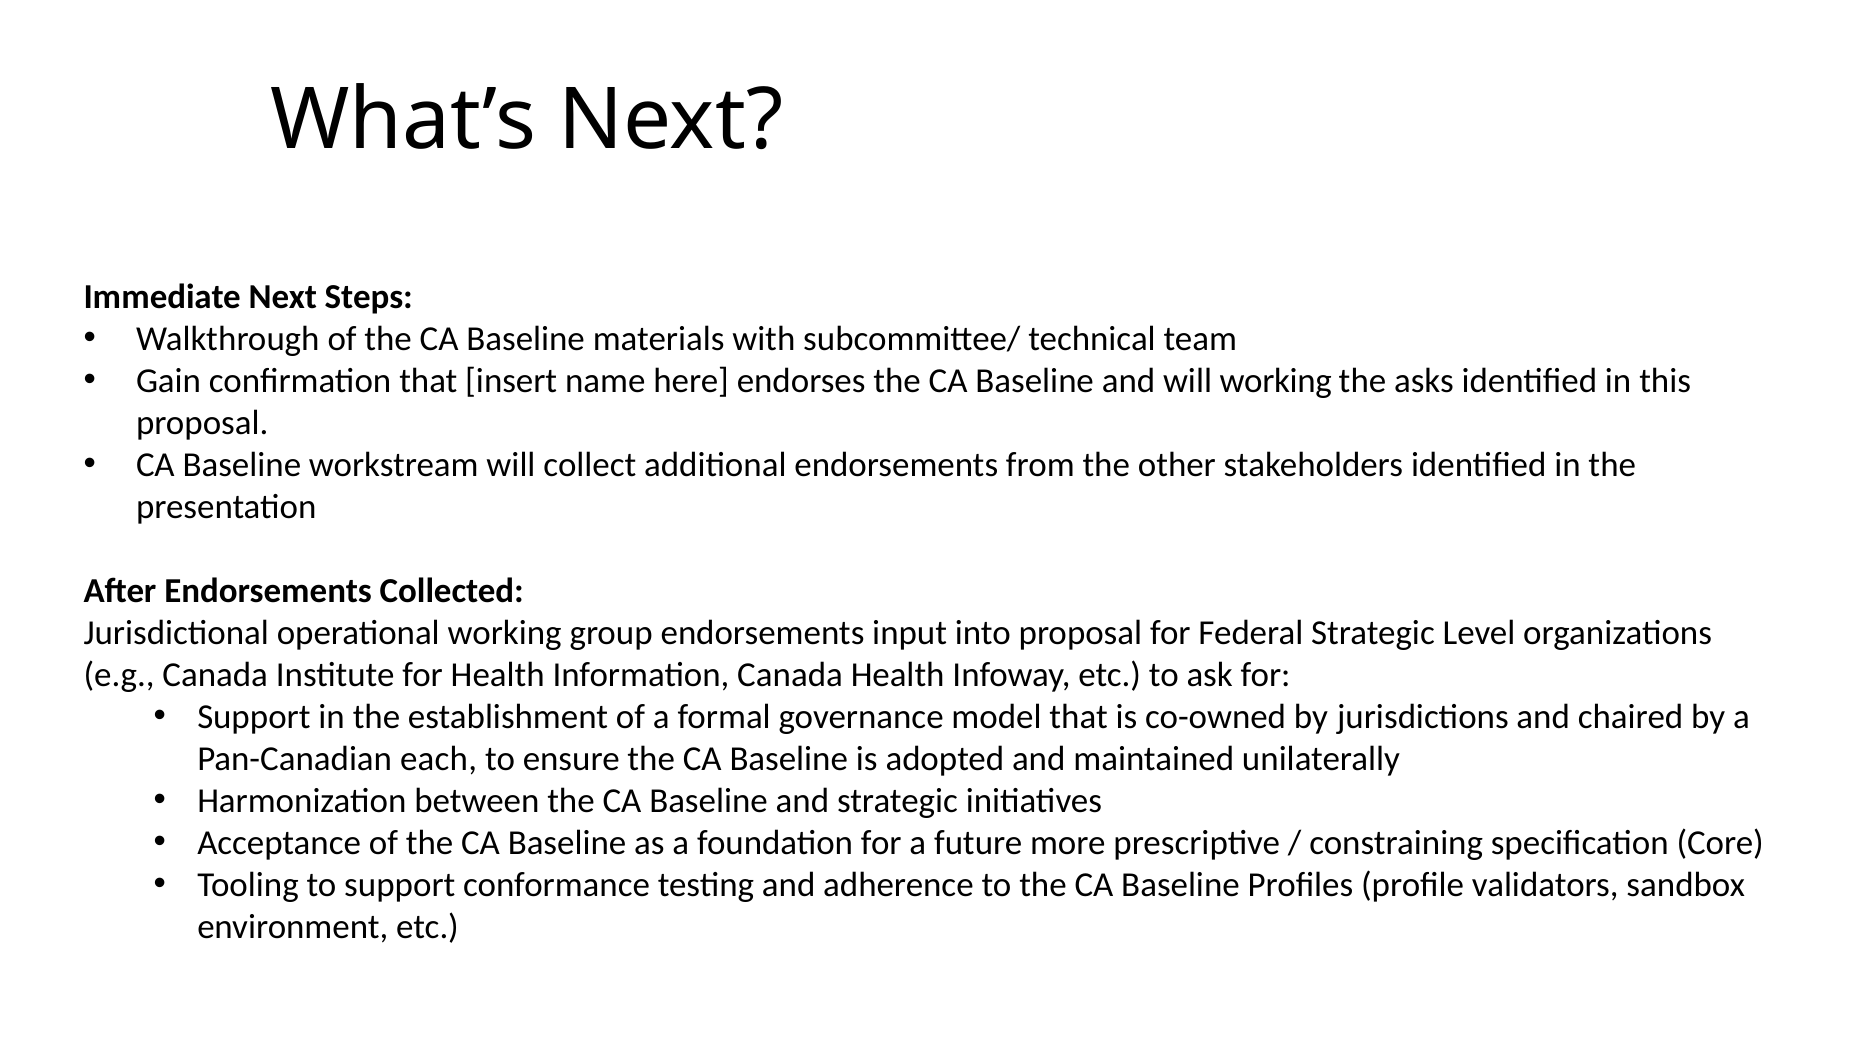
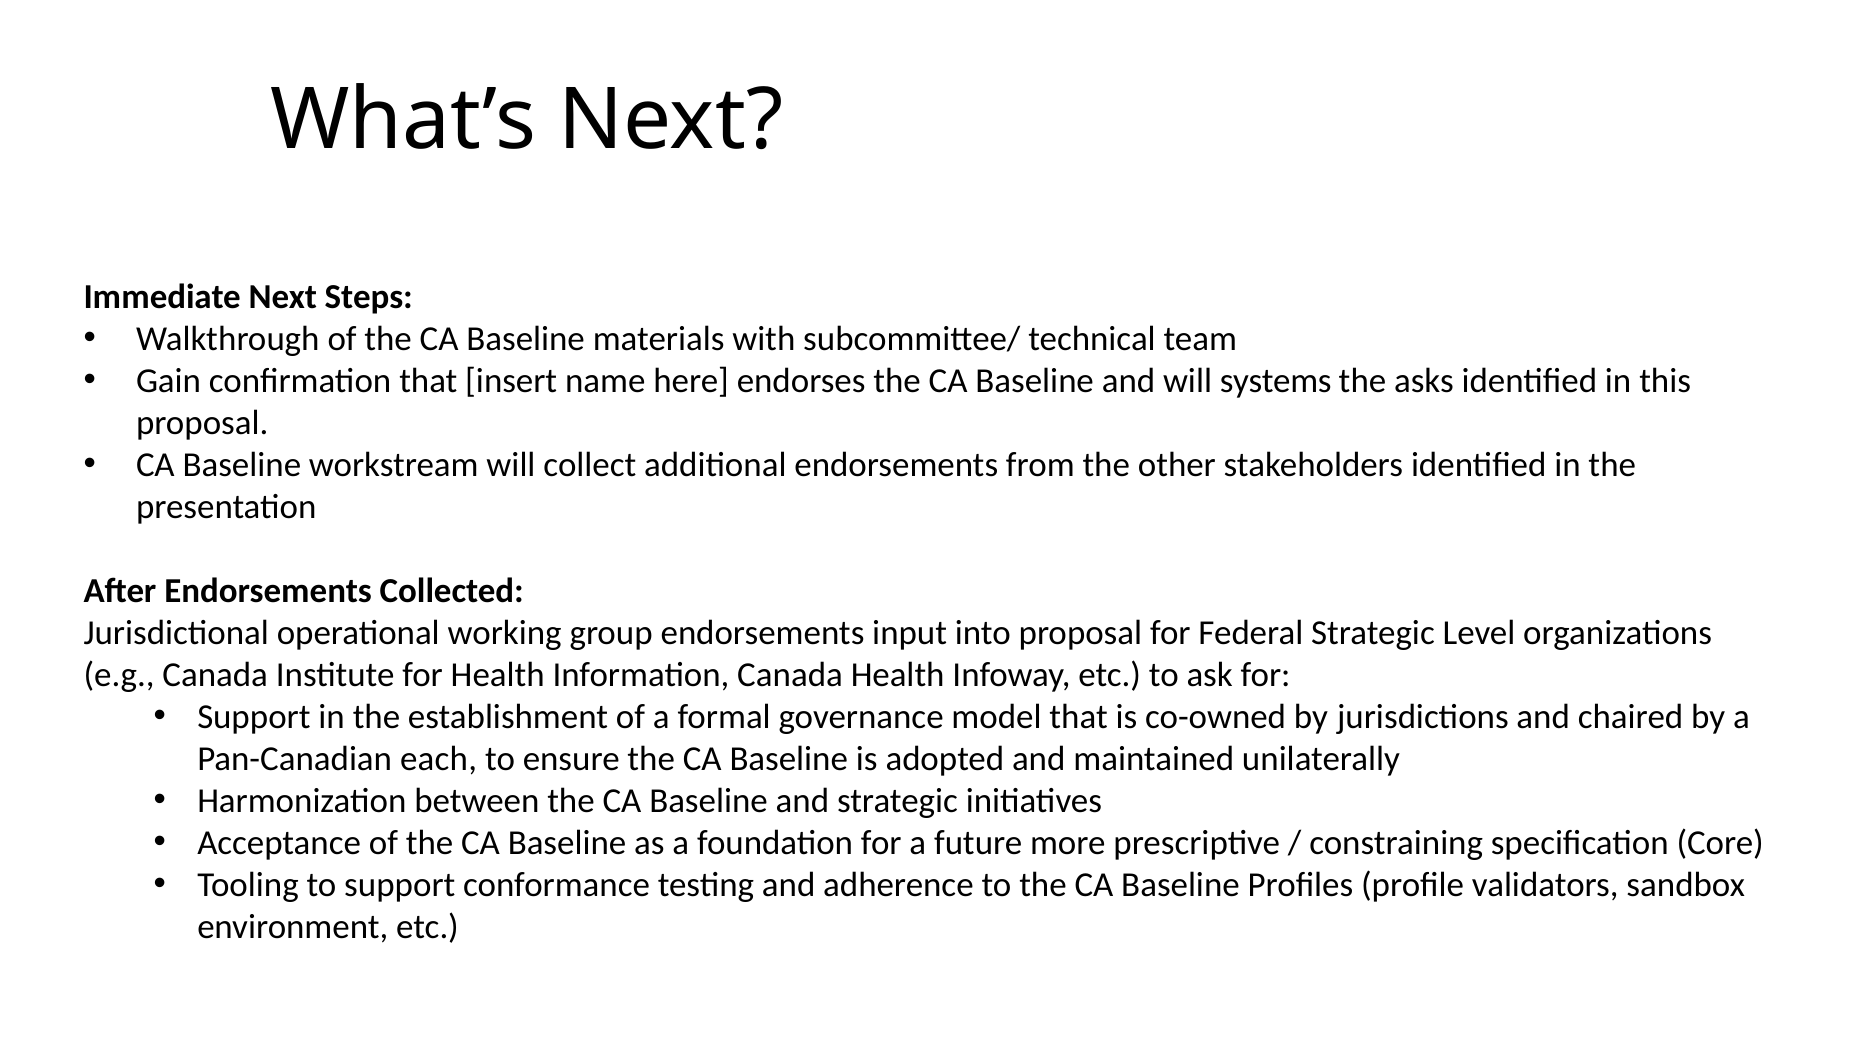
will working: working -> systems (1276, 381)
